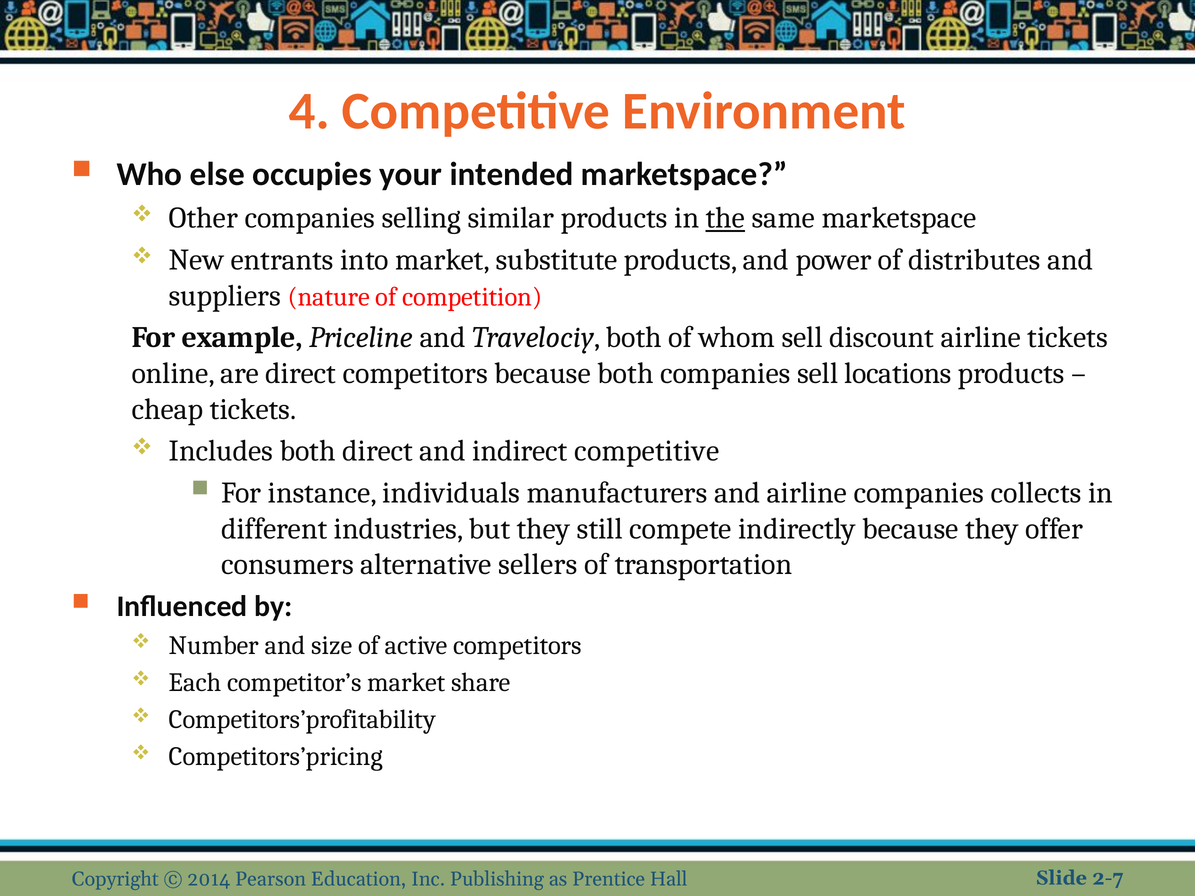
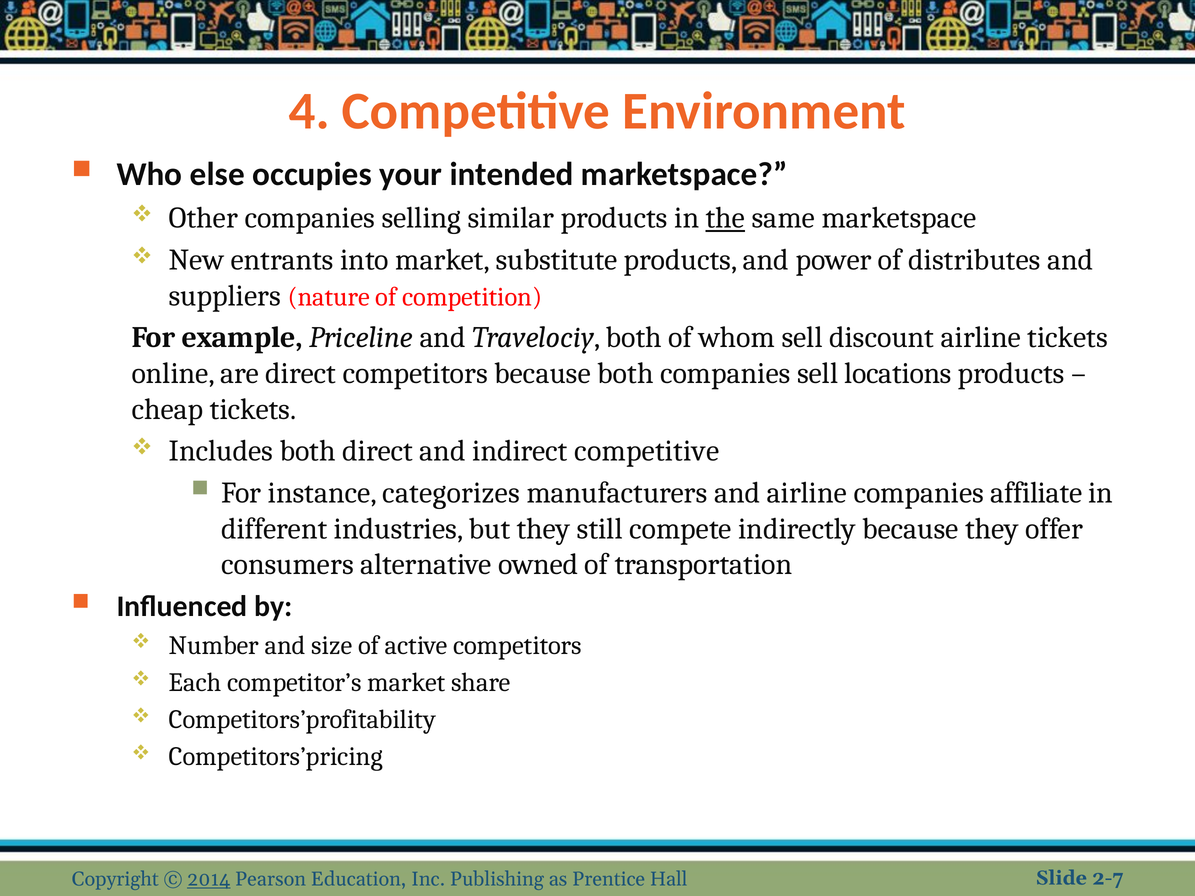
individuals: individuals -> categorizes (451, 493)
collects: collects -> affiliate (1036, 493)
sellers: sellers -> owned (538, 565)
2014 underline: none -> present (209, 880)
